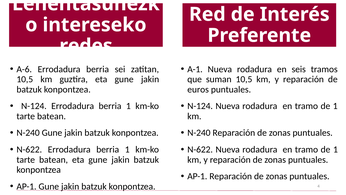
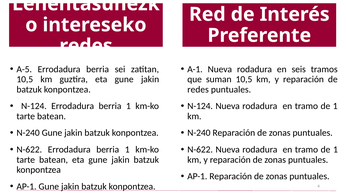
A-6: A-6 -> A-5 (24, 69)
euros: euros -> redes (198, 89)
